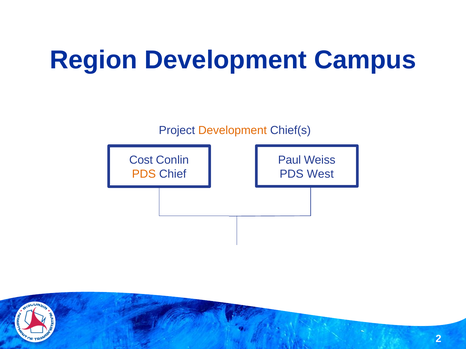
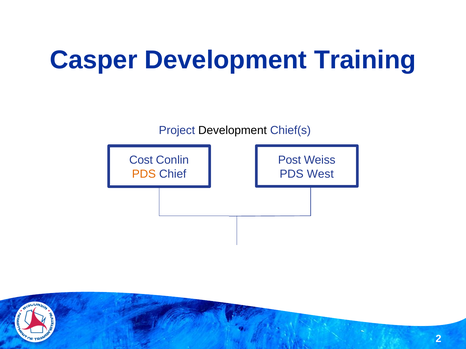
Region: Region -> Casper (94, 60)
Campus: Campus -> Training (365, 60)
Development colour: orange -> black (233, 130)
Paul: Paul -> Post (290, 160)
